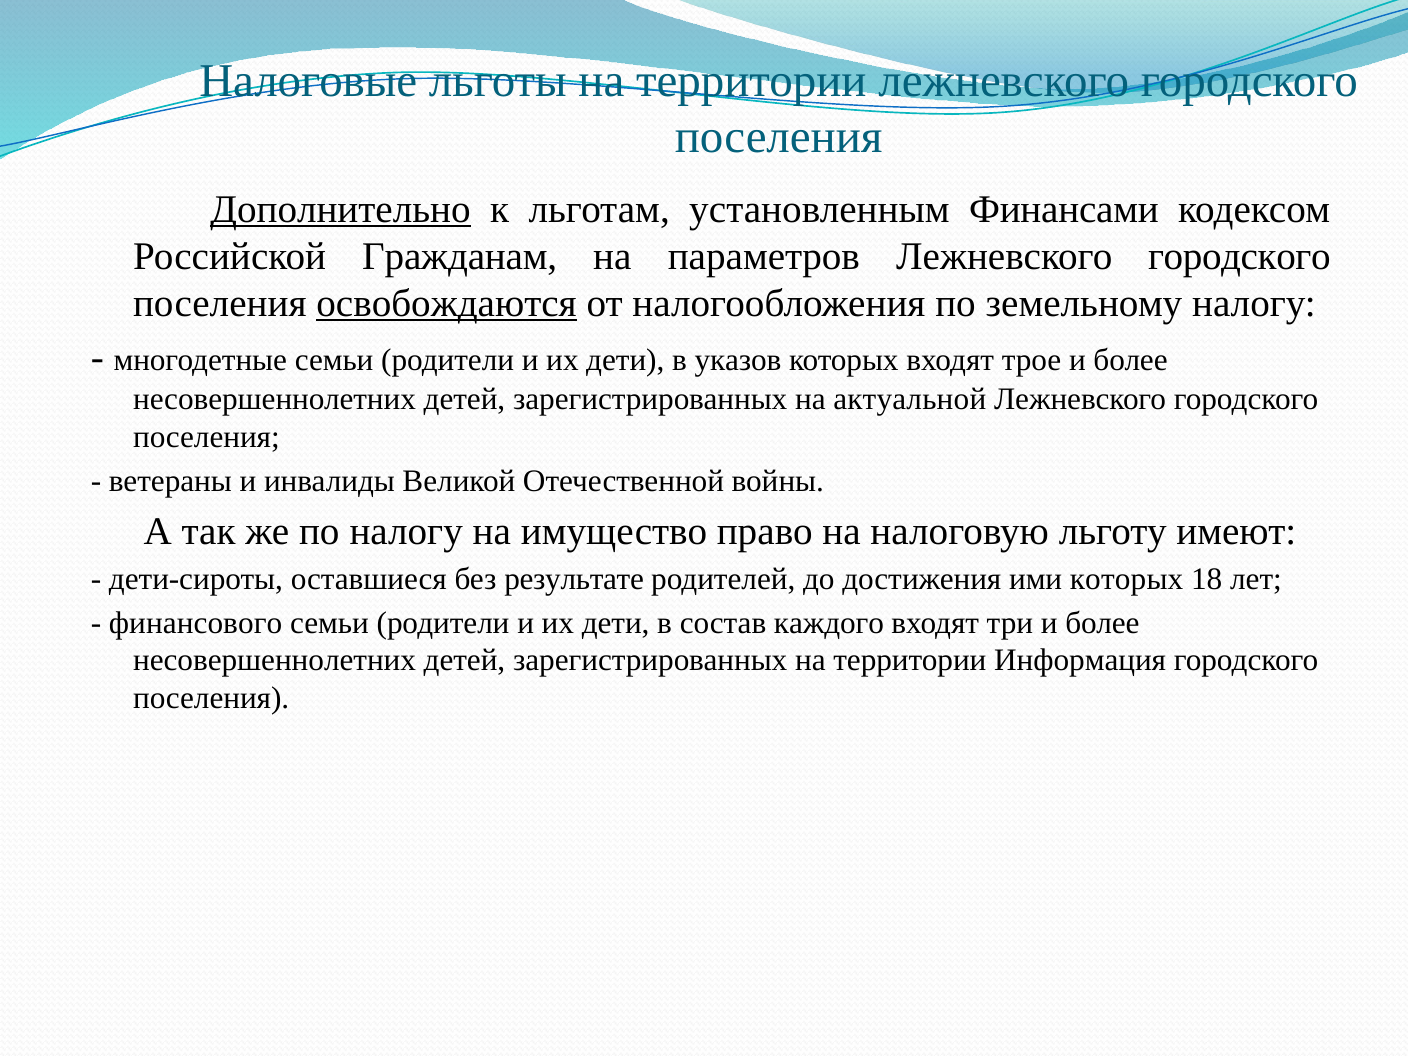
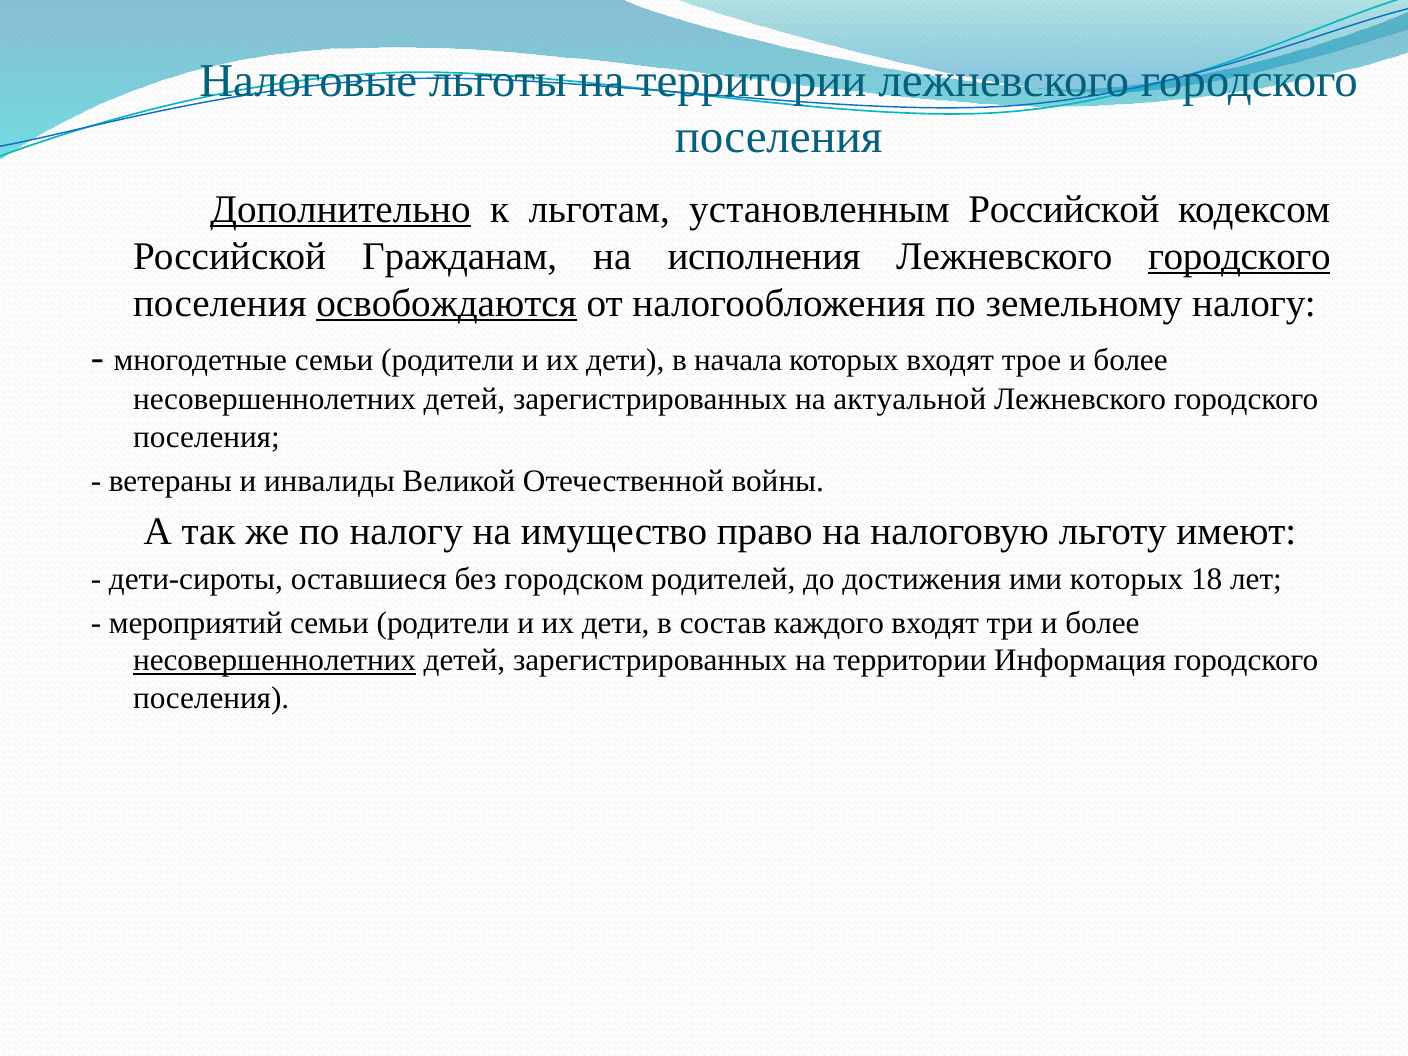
установленным Финансами: Финансами -> Российской (1064, 209)
параметров: параметров -> исполнения (764, 256)
городского underline: none -> present (1239, 256)
указов: указов -> начала (738, 361)
результате: результате -> городском (574, 579)
финансового: финансового -> мероприятий (196, 623)
несовершеннолетних underline: none -> present (275, 661)
